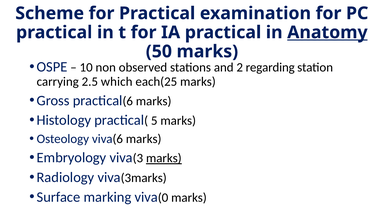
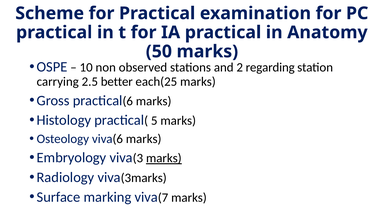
Anatomy underline: present -> none (327, 32)
which: which -> better (117, 82)
0: 0 -> 7 (163, 198)
